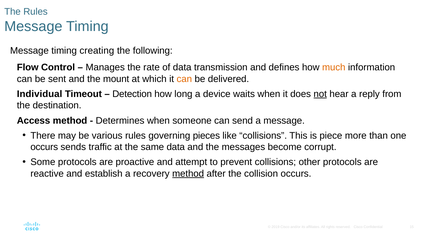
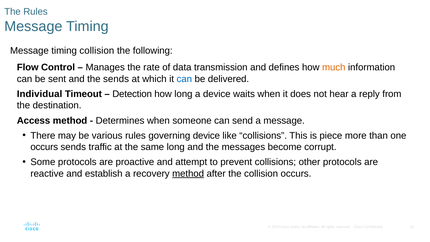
timing creating: creating -> collision (97, 51)
the mount: mount -> sends (116, 79)
can colour: orange -> blue (184, 79)
not underline: present -> none (320, 94)
governing pieces: pieces -> device (206, 136)
same data: data -> long (176, 147)
